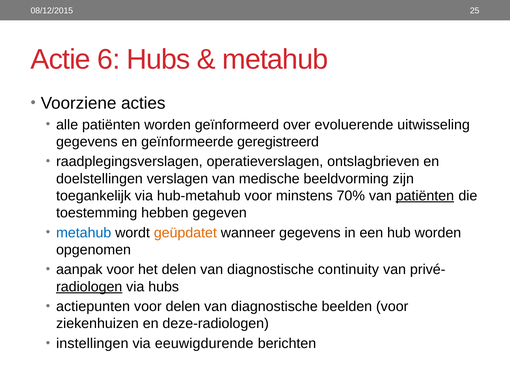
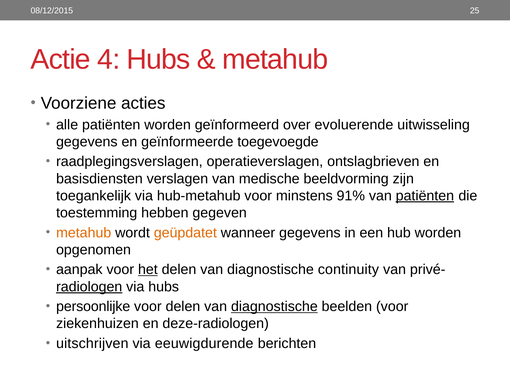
6: 6 -> 4 (109, 59)
geregistreerd: geregistreerd -> toegevoegde (278, 142)
doelstellingen: doelstellingen -> basisdiensten (99, 178)
70%: 70% -> 91% (351, 195)
metahub colour: blue -> orange (84, 232)
het underline: none -> present (148, 269)
actiepunten: actiepunten -> persoonlijke (93, 306)
diagnostische underline: none -> present (274, 306)
instellingen: instellingen -> uitschrijven (92, 343)
